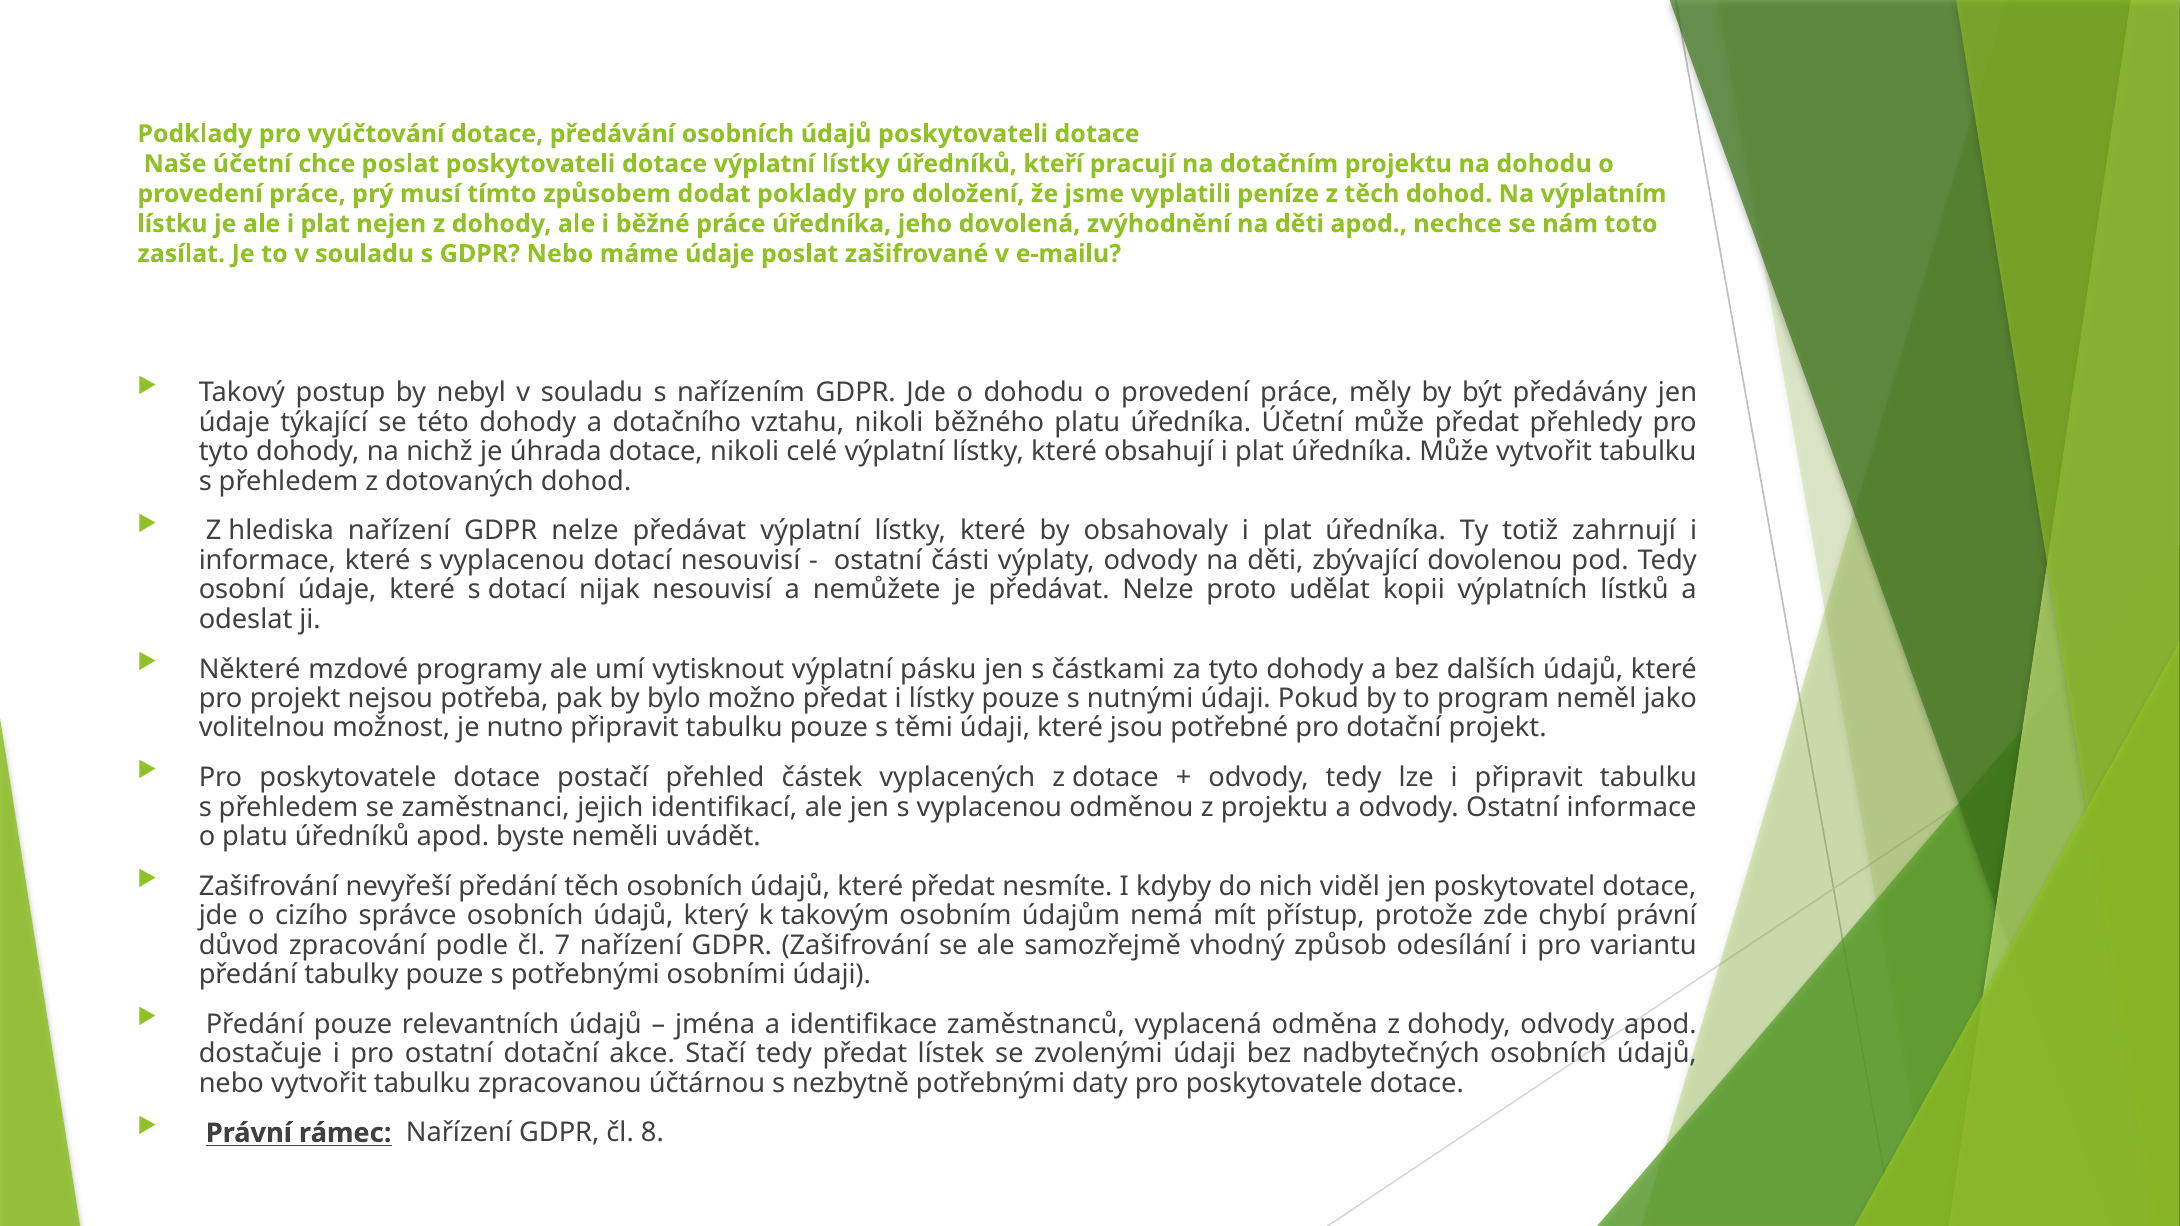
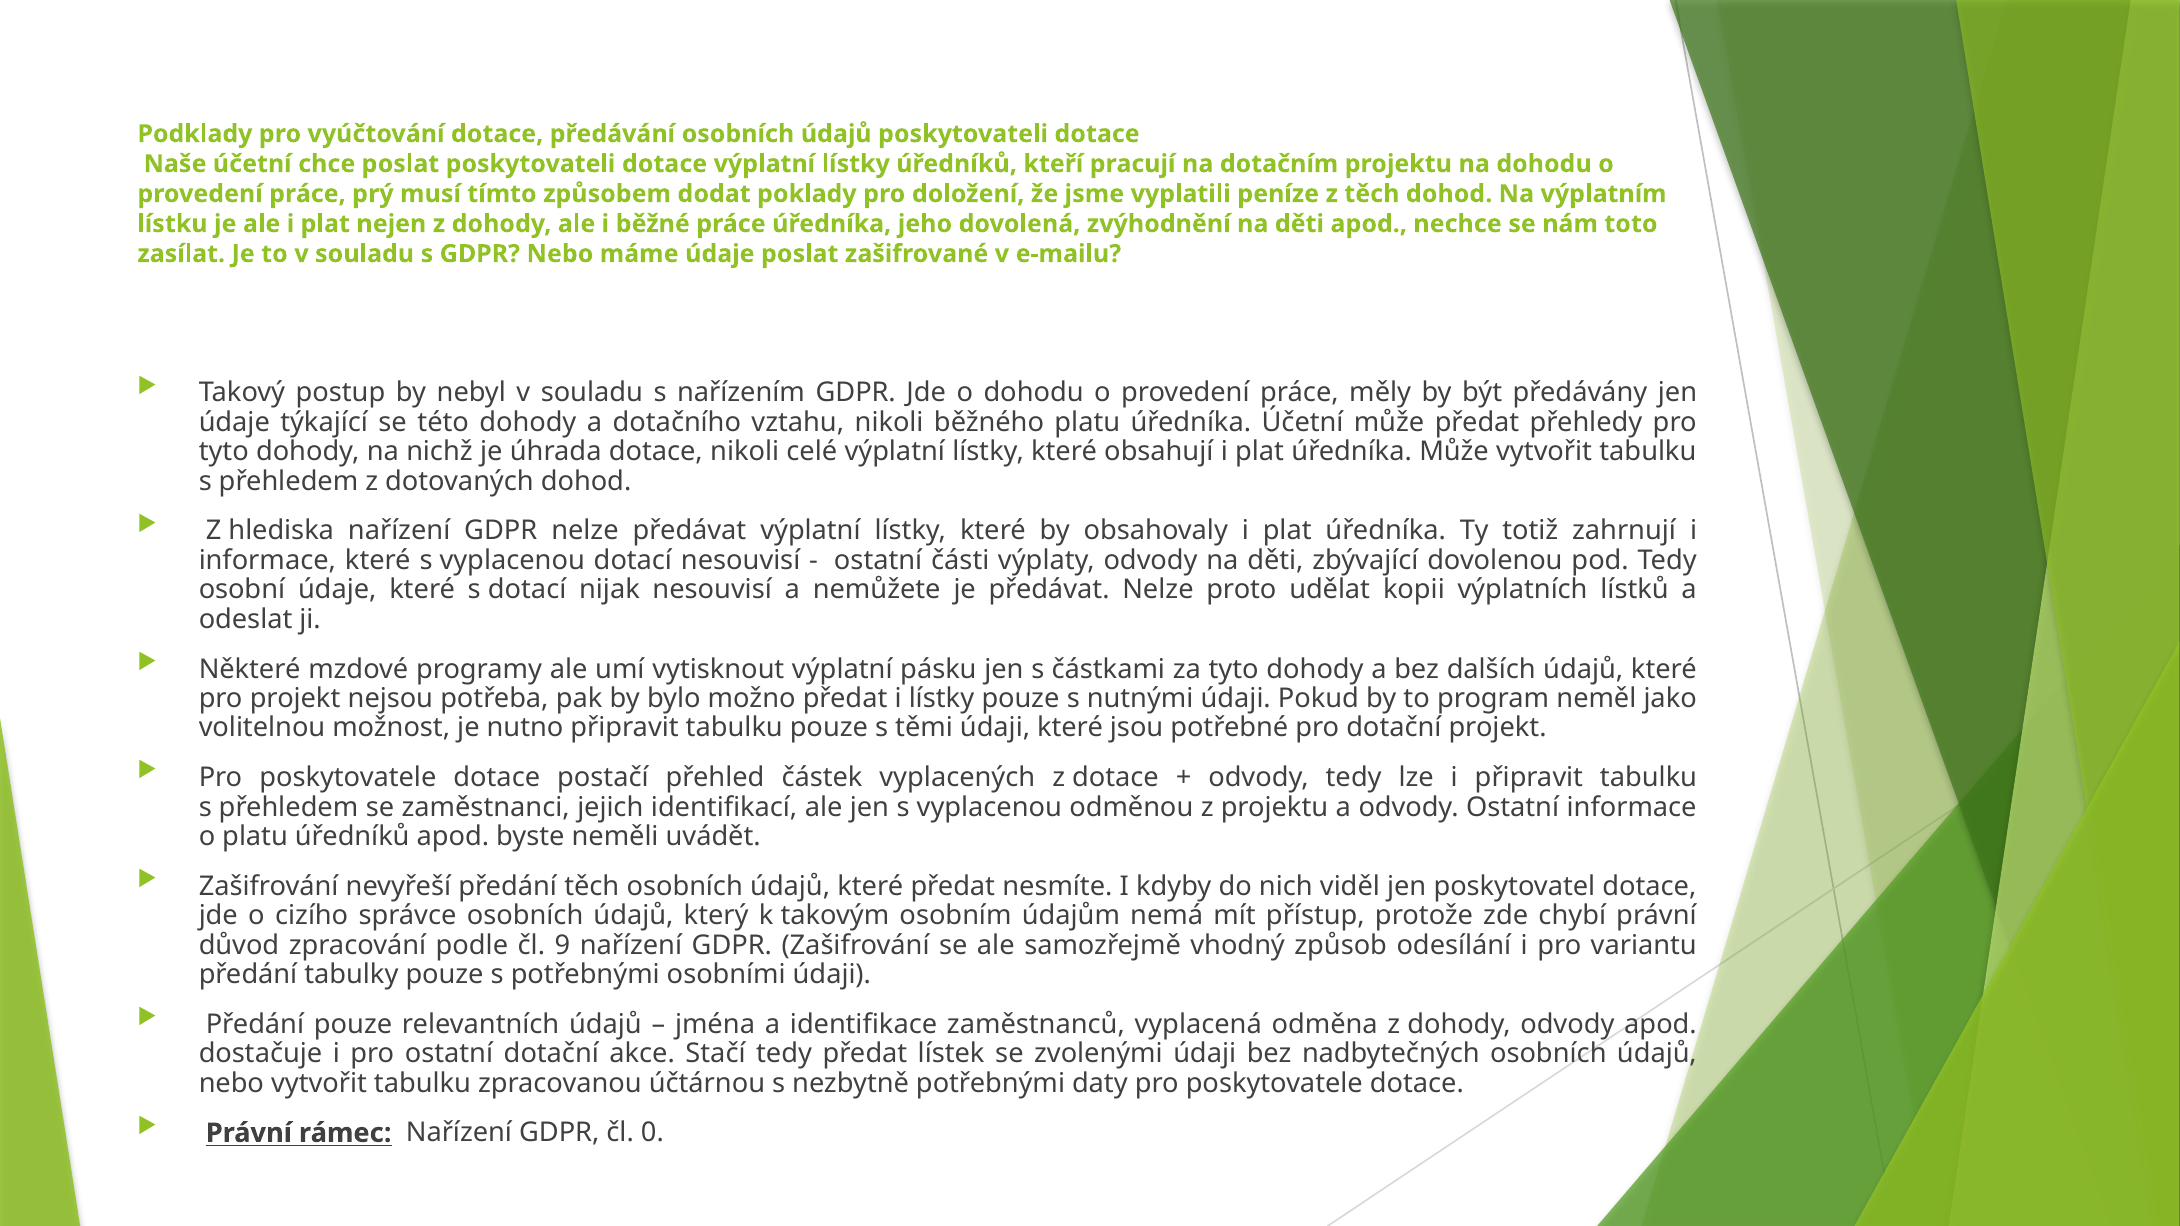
7: 7 -> 9 (563, 945)
8: 8 -> 0 (652, 1133)
